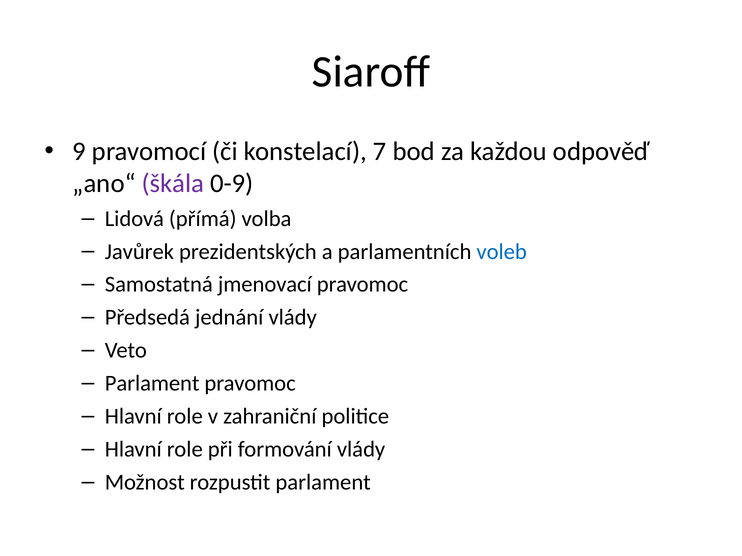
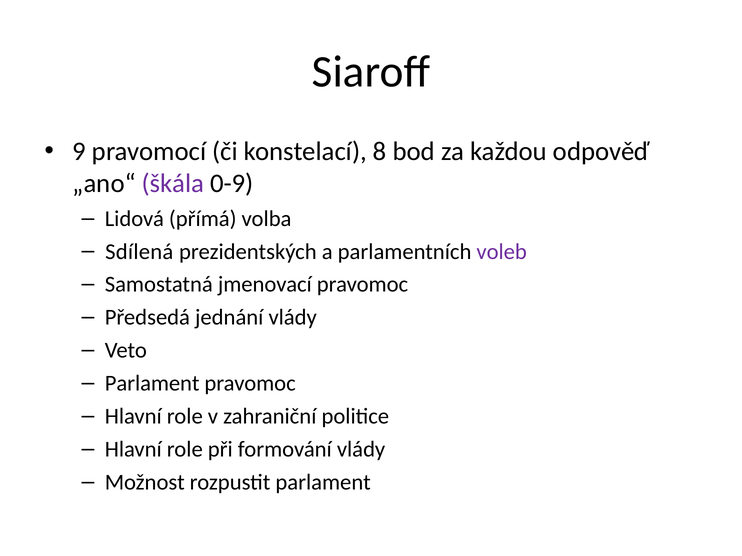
7: 7 -> 8 (380, 152)
Javůrek: Javůrek -> Sdílená (139, 252)
voleb colour: blue -> purple (502, 252)
